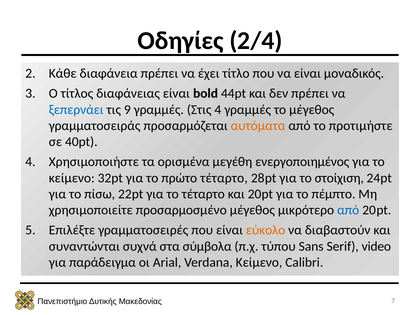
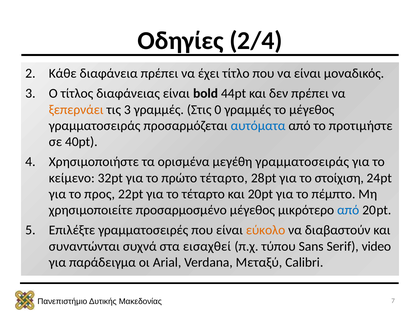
ξεπερνάει colour: blue -> orange (76, 110)
τις 9: 9 -> 3 (127, 110)
Στις 4: 4 -> 0 (218, 110)
αυτόματα colour: orange -> blue (258, 126)
μεγέθη ενεργοποιημένος: ενεργοποιημένος -> γραμματοσειράς (302, 162)
πίσω: πίσω -> προς (100, 194)
σύμβολα: σύμβολα -> εισαχθεί (207, 246)
Verdana Κείμενο: Κείμενο -> Μεταξύ (259, 262)
